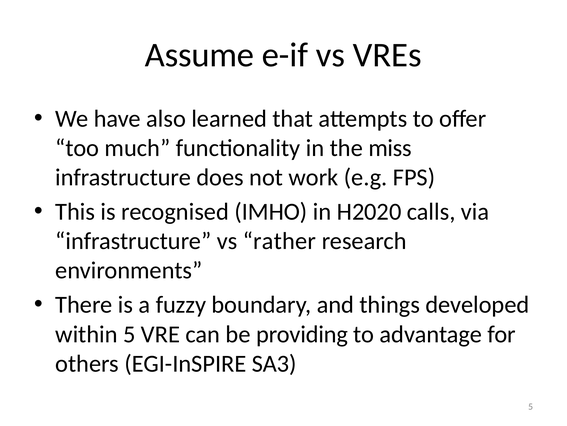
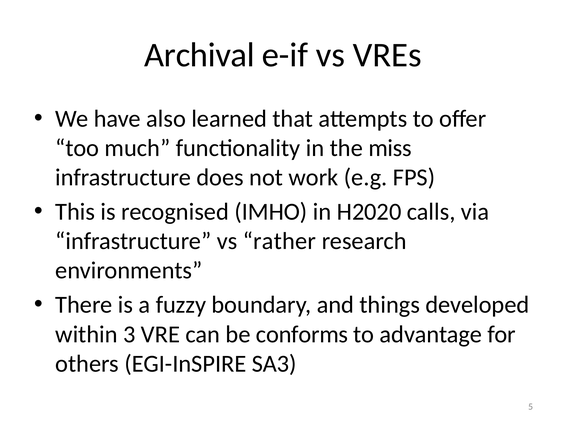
Assume: Assume -> Archival (200, 55)
within 5: 5 -> 3 (129, 334)
providing: providing -> conforms (302, 334)
